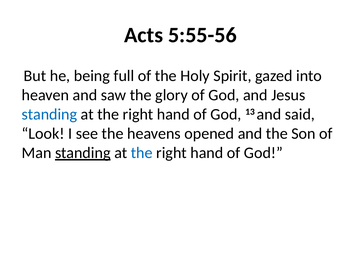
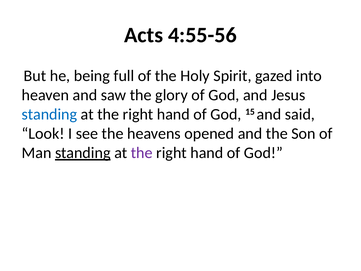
5:55-56: 5:55-56 -> 4:55-56 (202, 35)
13: 13 -> 15 (250, 112)
the colour: blue -> purple (142, 153)
